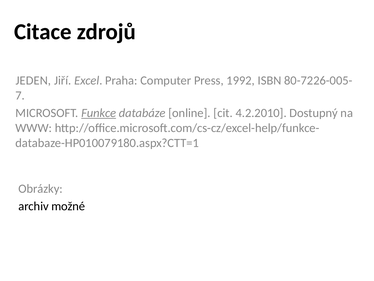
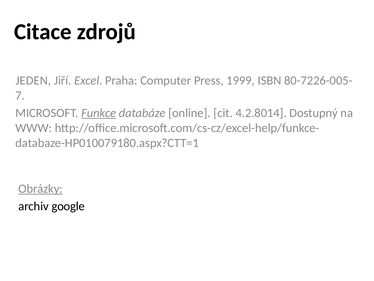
1992: 1992 -> 1999 (241, 80)
4.2.2010: 4.2.2010 -> 4.2.8014 (261, 113)
Obrázky underline: none -> present (41, 188)
možné: možné -> google (68, 206)
